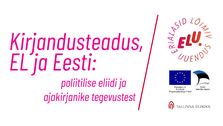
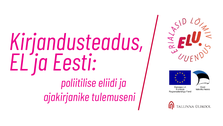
tegevustest: tegevustest -> tulemuseni (113, 97)
